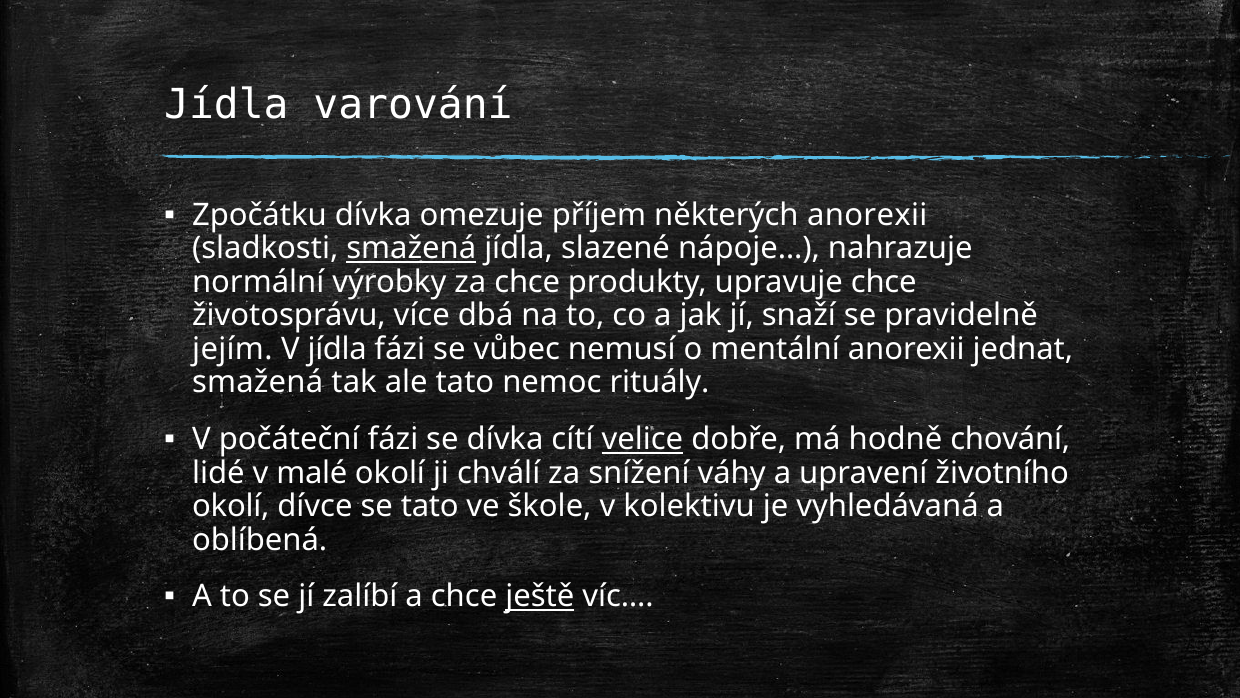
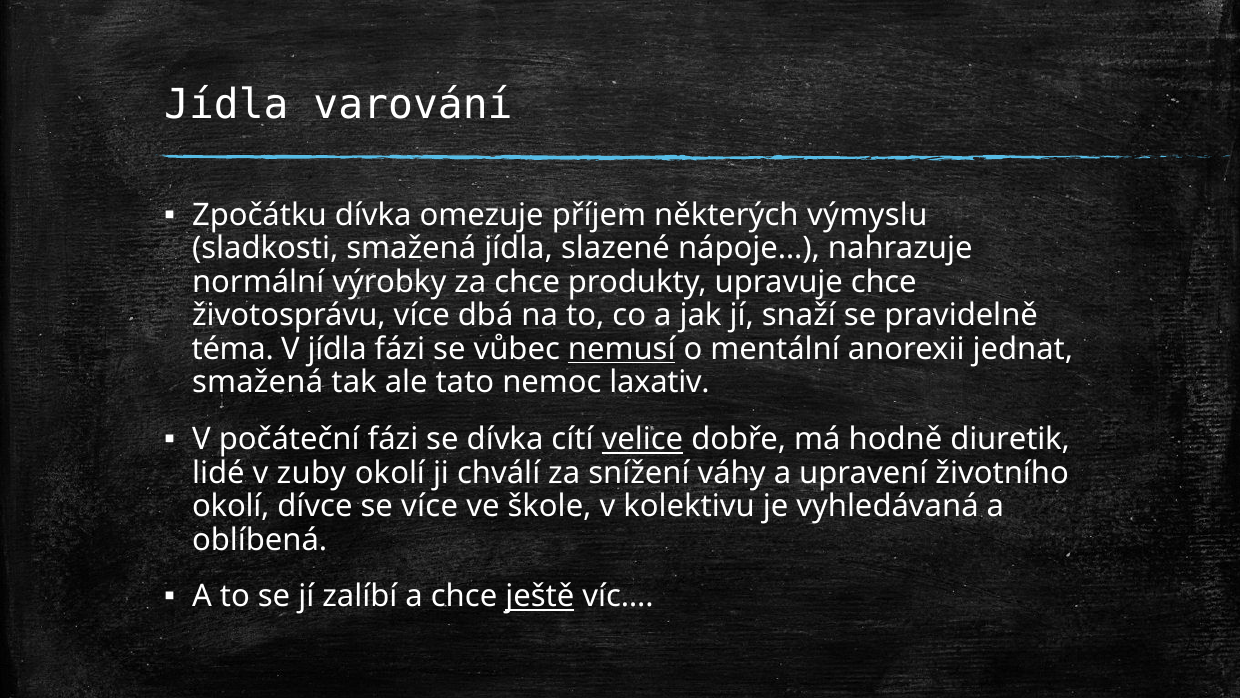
některých anorexii: anorexii -> výmyslu (867, 215)
smažená underline: present -> none (411, 249)
jejím: jejím -> téma (233, 349)
nemusí underline: none -> present (622, 349)
rituály: rituály -> laxativ (660, 382)
chování: chování -> diuretik (1010, 439)
malé: malé -> zuby (312, 473)
se tato: tato -> více (430, 506)
